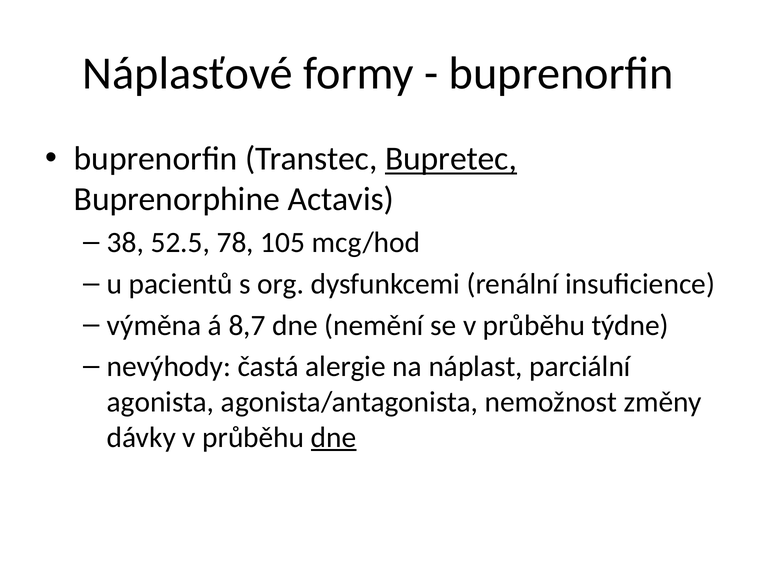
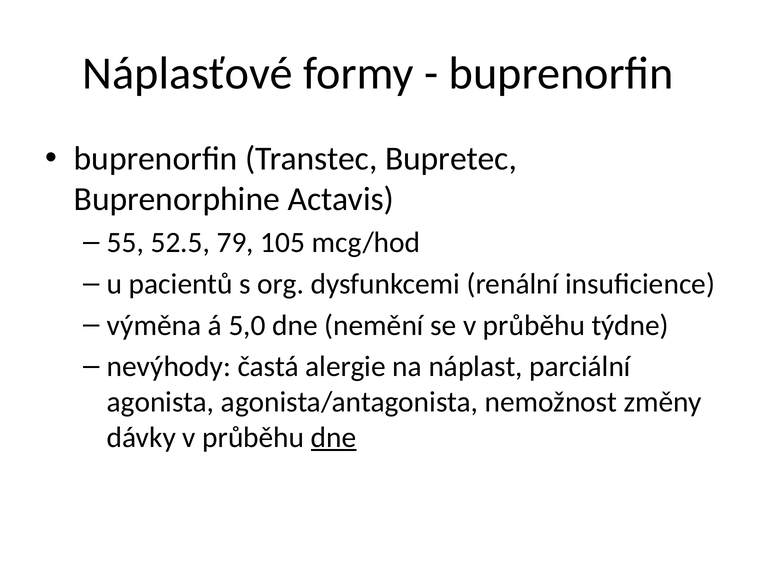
Bupretec underline: present -> none (451, 159)
38: 38 -> 55 (125, 243)
78: 78 -> 79 (235, 243)
8,7: 8,7 -> 5,0 (247, 325)
